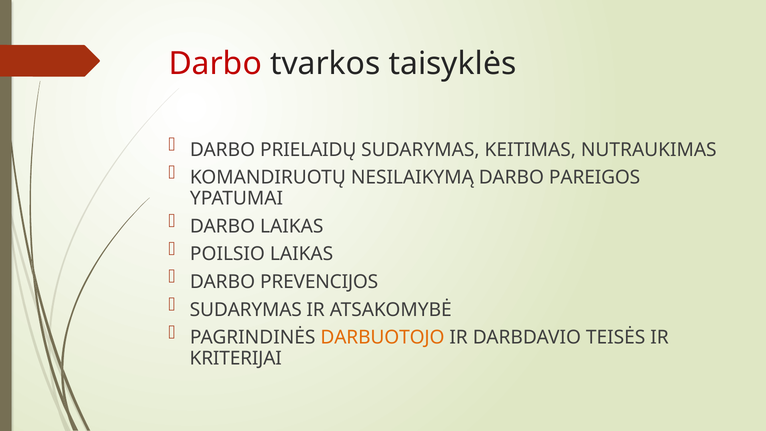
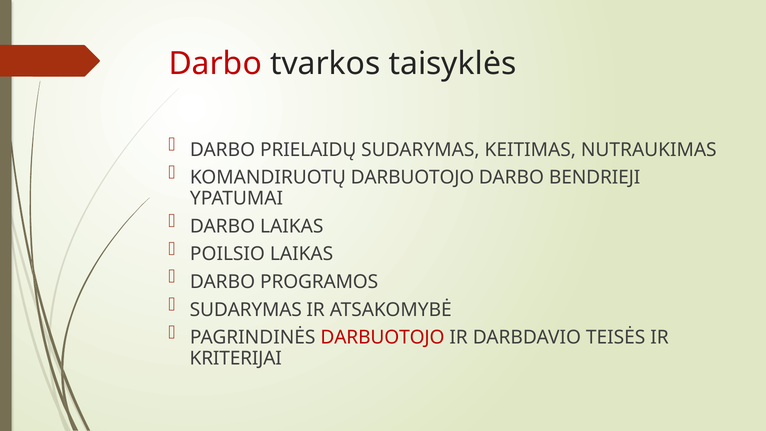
KOMANDIRUOTŲ NESILAIKYMĄ: NESILAIKYMĄ -> DARBUOTOJO (412, 178)
PAREIGOS: PAREIGOS -> BENDRIEJI (595, 178)
PREVENCIJOS: PREVENCIJOS -> PROGRAMOS (319, 282)
DARBUOTOJO colour: orange -> red (382, 337)
